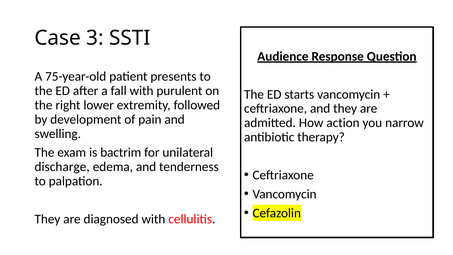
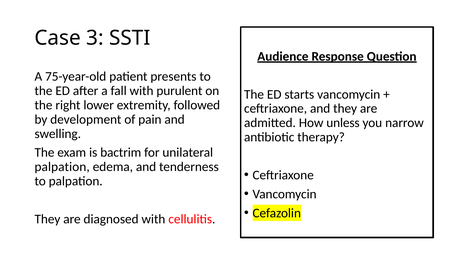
action: action -> unless (343, 123)
discharge: discharge -> palpation (62, 167)
